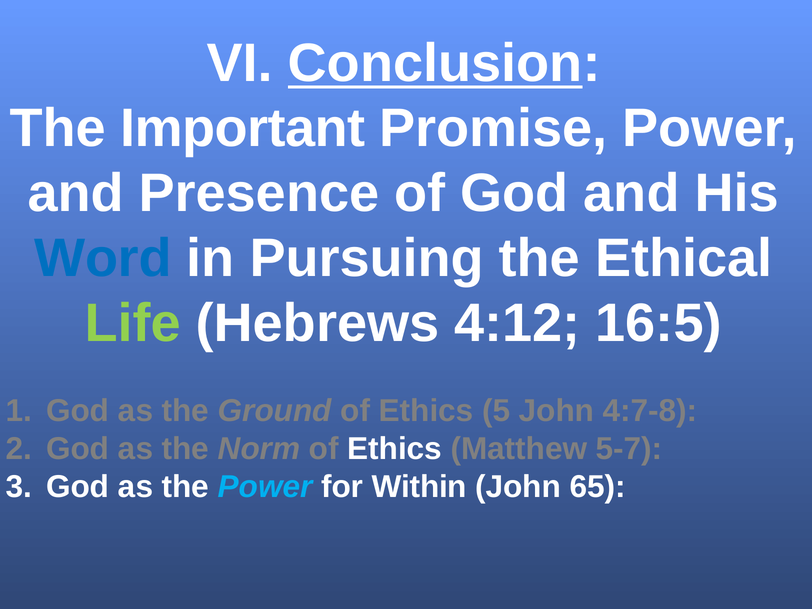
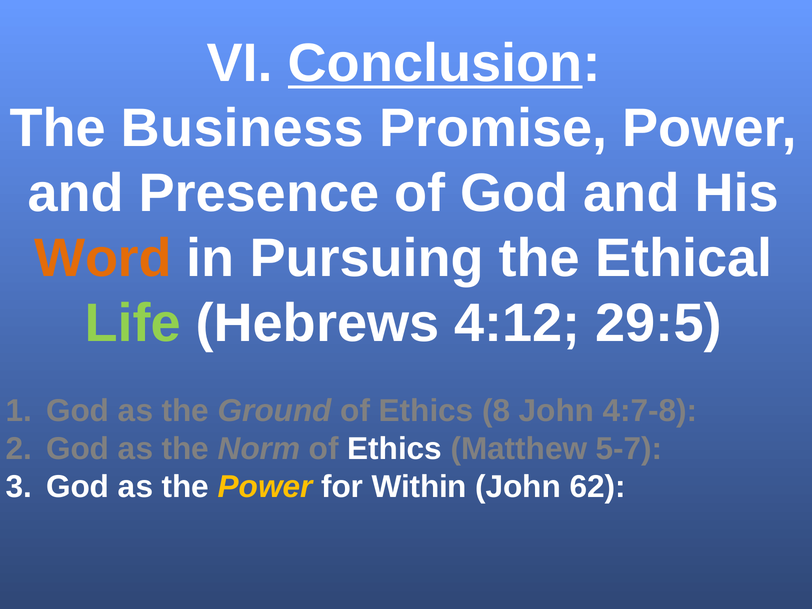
Important: Important -> Business (242, 128)
Word colour: blue -> orange (103, 258)
16:5: 16:5 -> 29:5 (658, 323)
5: 5 -> 8 (496, 411)
Power colour: light blue -> yellow (265, 487)
65: 65 -> 62 (598, 487)
